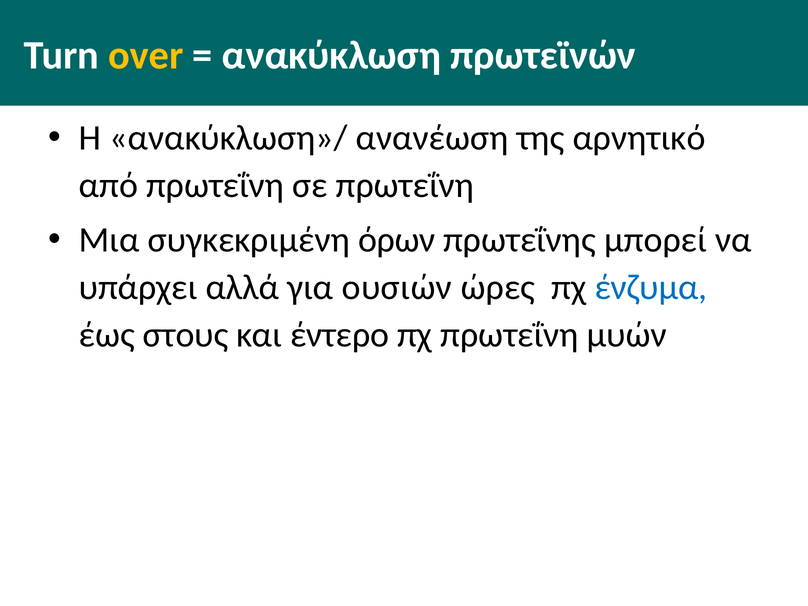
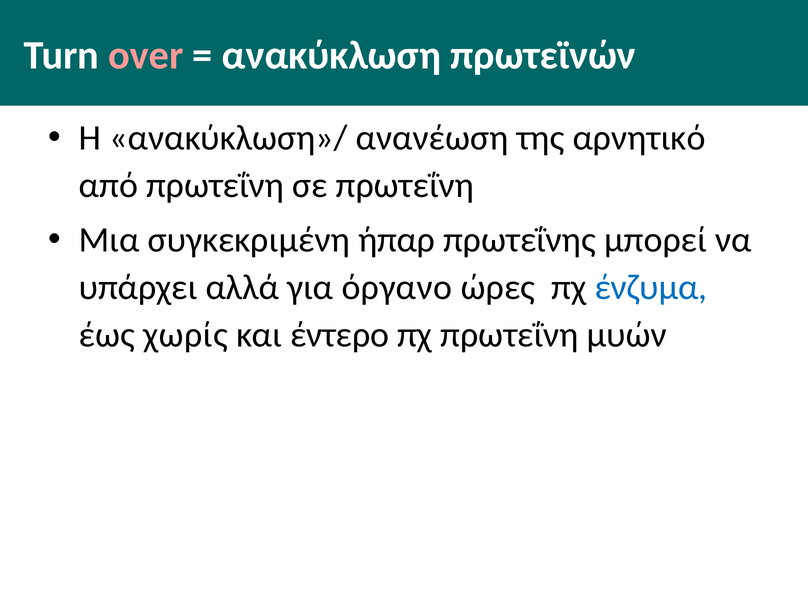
over colour: yellow -> pink (146, 56)
όρων: όρων -> ήπαρ (397, 240)
ουσιών: ουσιών -> όργανο (397, 288)
στους: στους -> χωρίς (185, 335)
